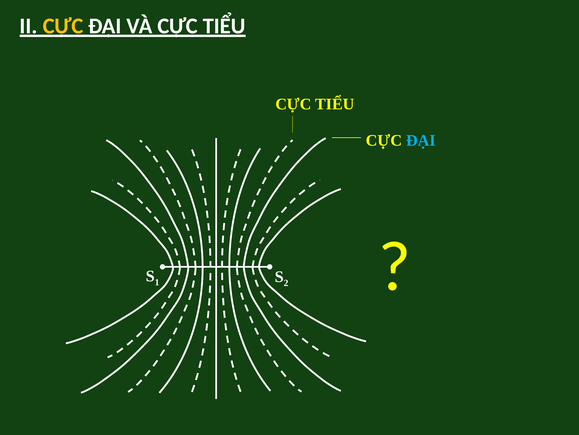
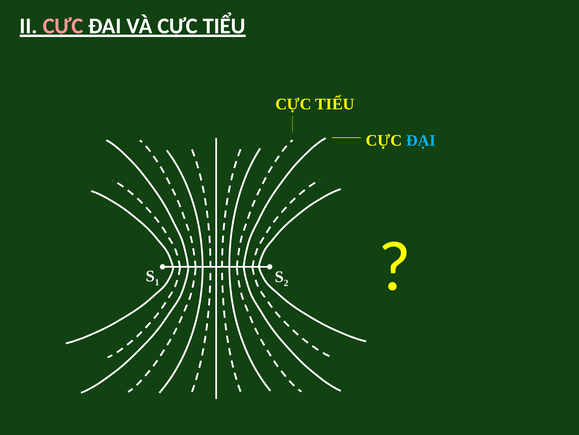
CỰC colour: yellow -> pink (63, 26)
